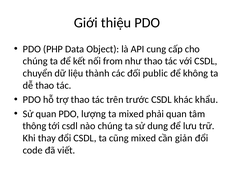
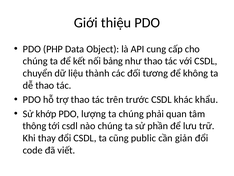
from: from -> bảng (113, 61)
public: public -> tương (155, 73)
Sử quan: quan -> khớp (46, 114)
ta mixed: mixed -> chúng (131, 114)
dung: dung -> phần (158, 126)
cũng mixed: mixed -> public (143, 138)
